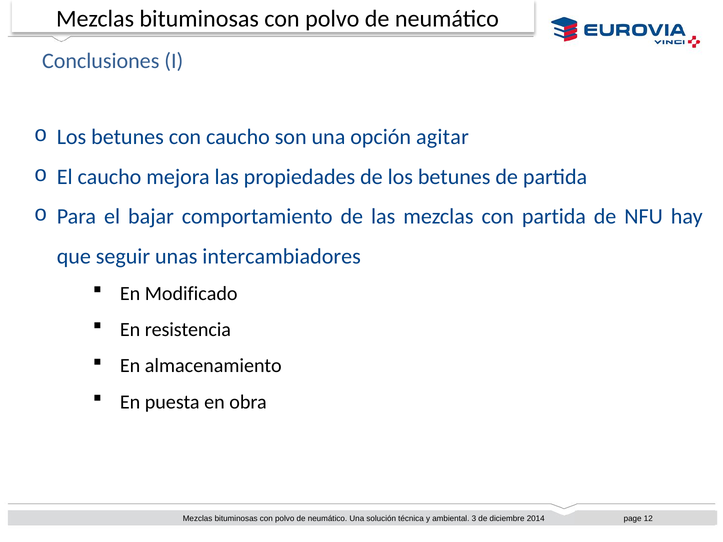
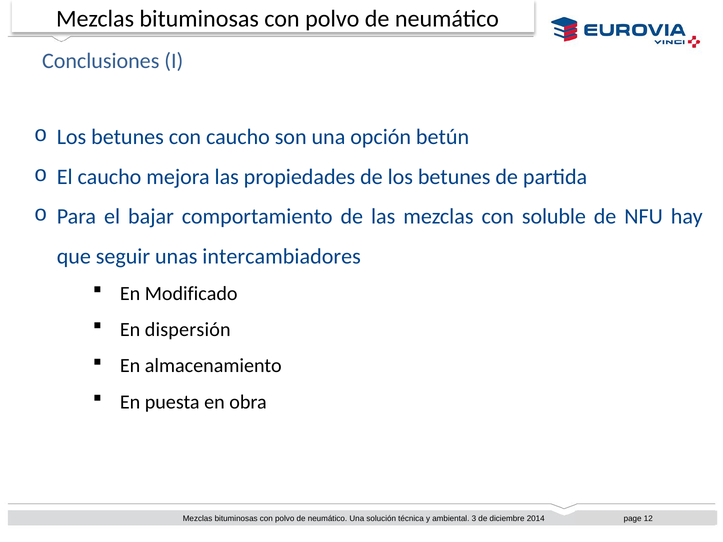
agitar: agitar -> betún (443, 137)
con partida: partida -> soluble (554, 217)
resistencia: resistencia -> dispersión (188, 330)
